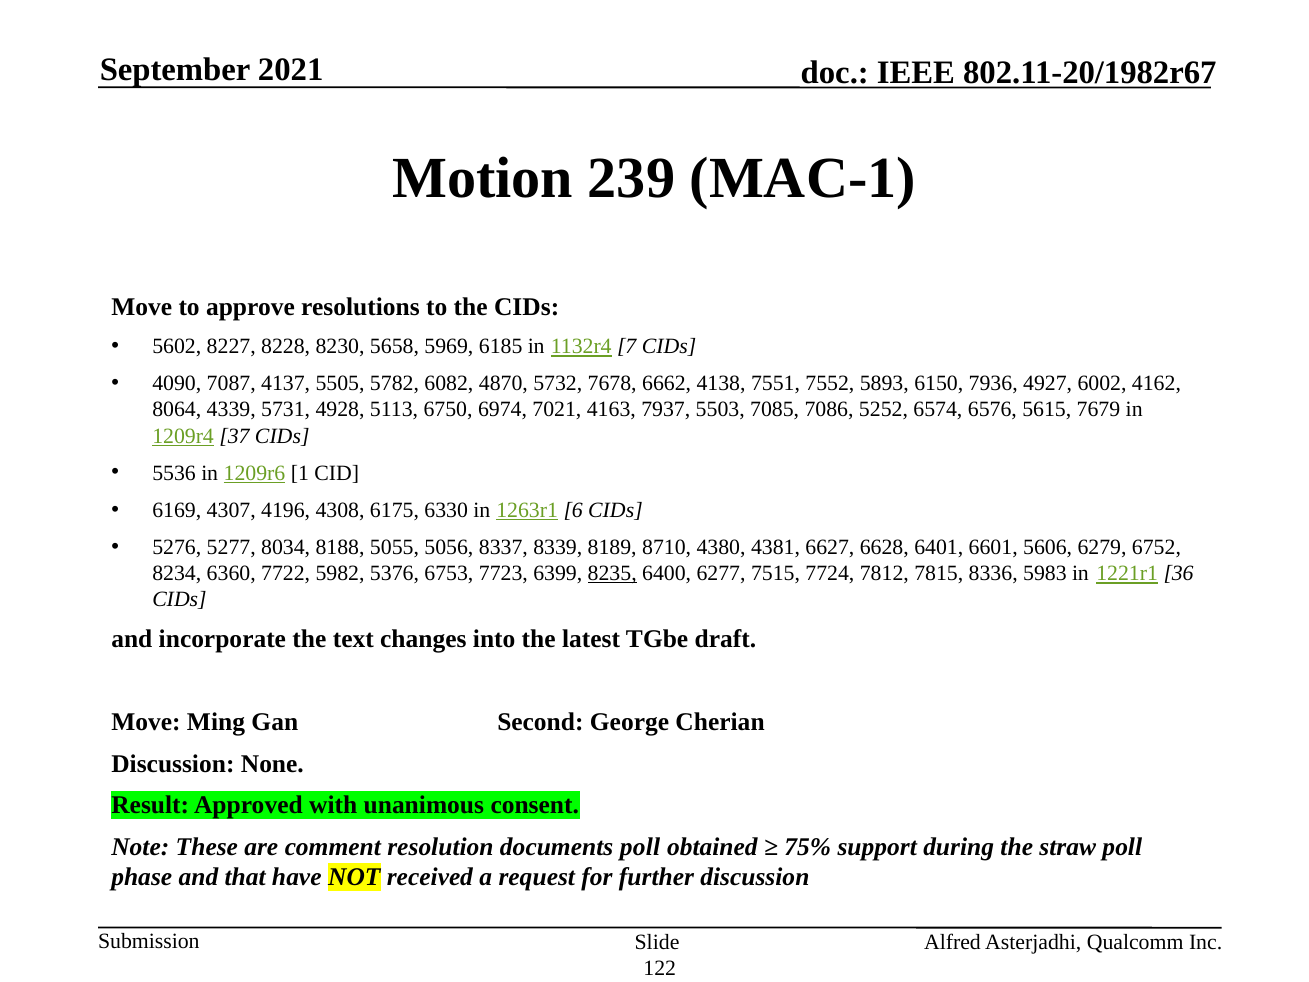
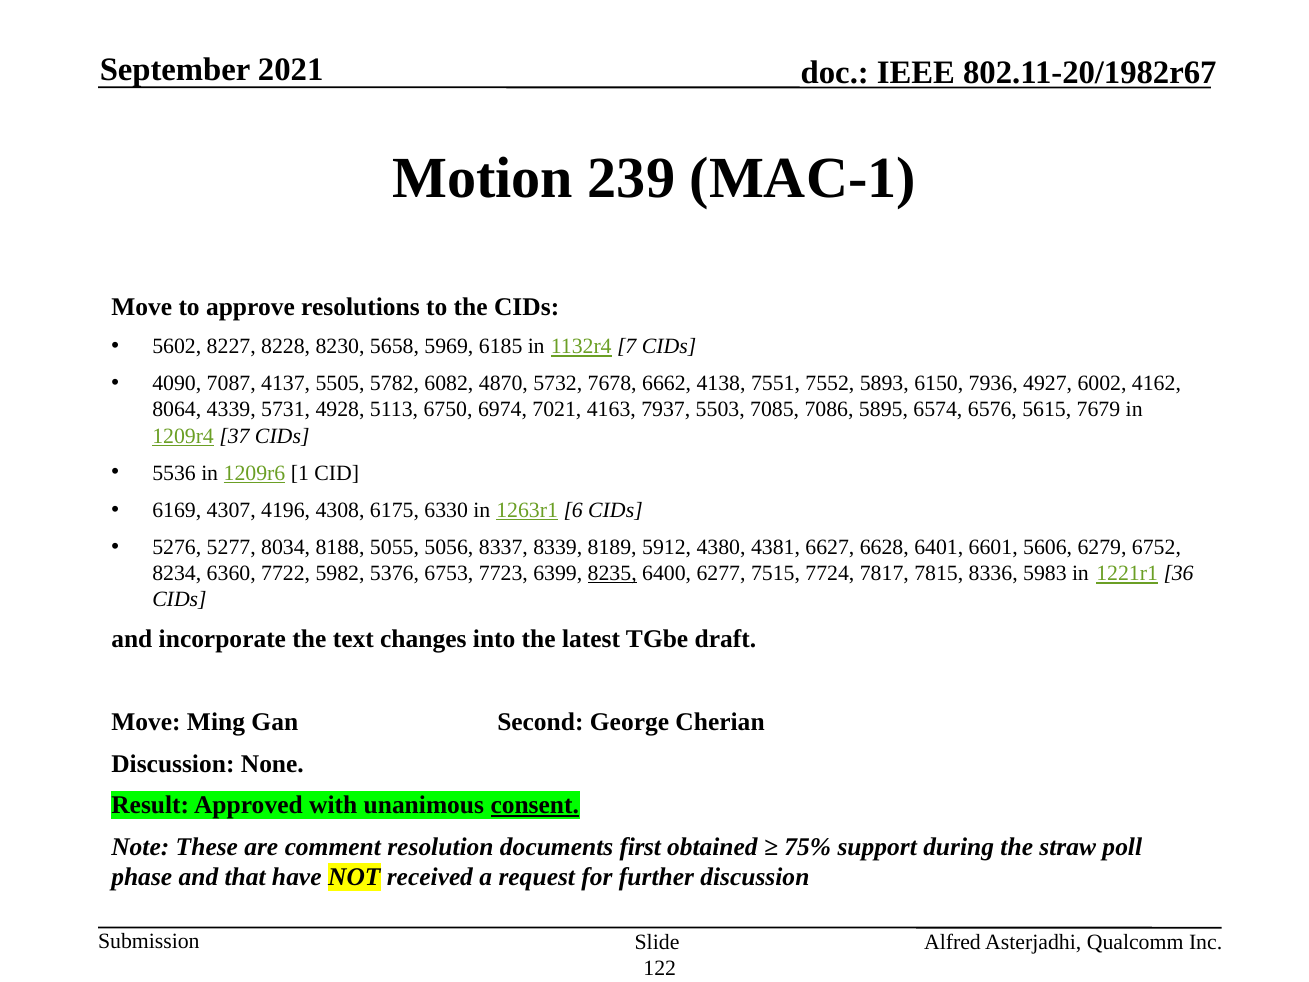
5252: 5252 -> 5895 (883, 410)
8710: 8710 -> 5912 (667, 547)
7812: 7812 -> 7817 (884, 573)
consent underline: none -> present (535, 805)
documents poll: poll -> first (640, 846)
